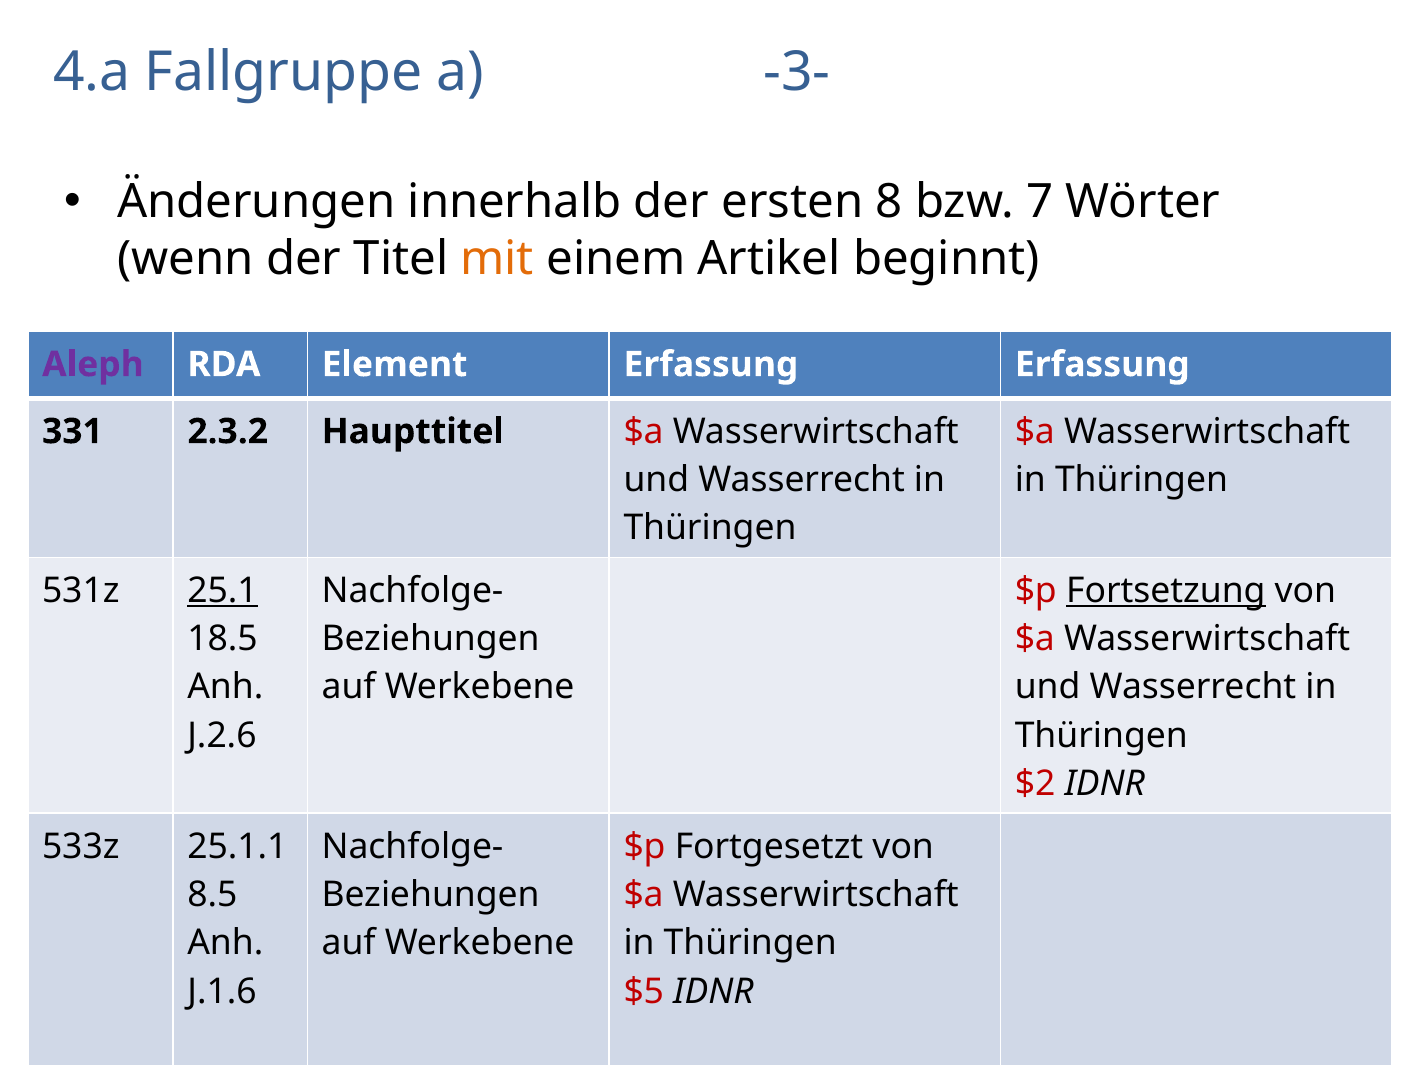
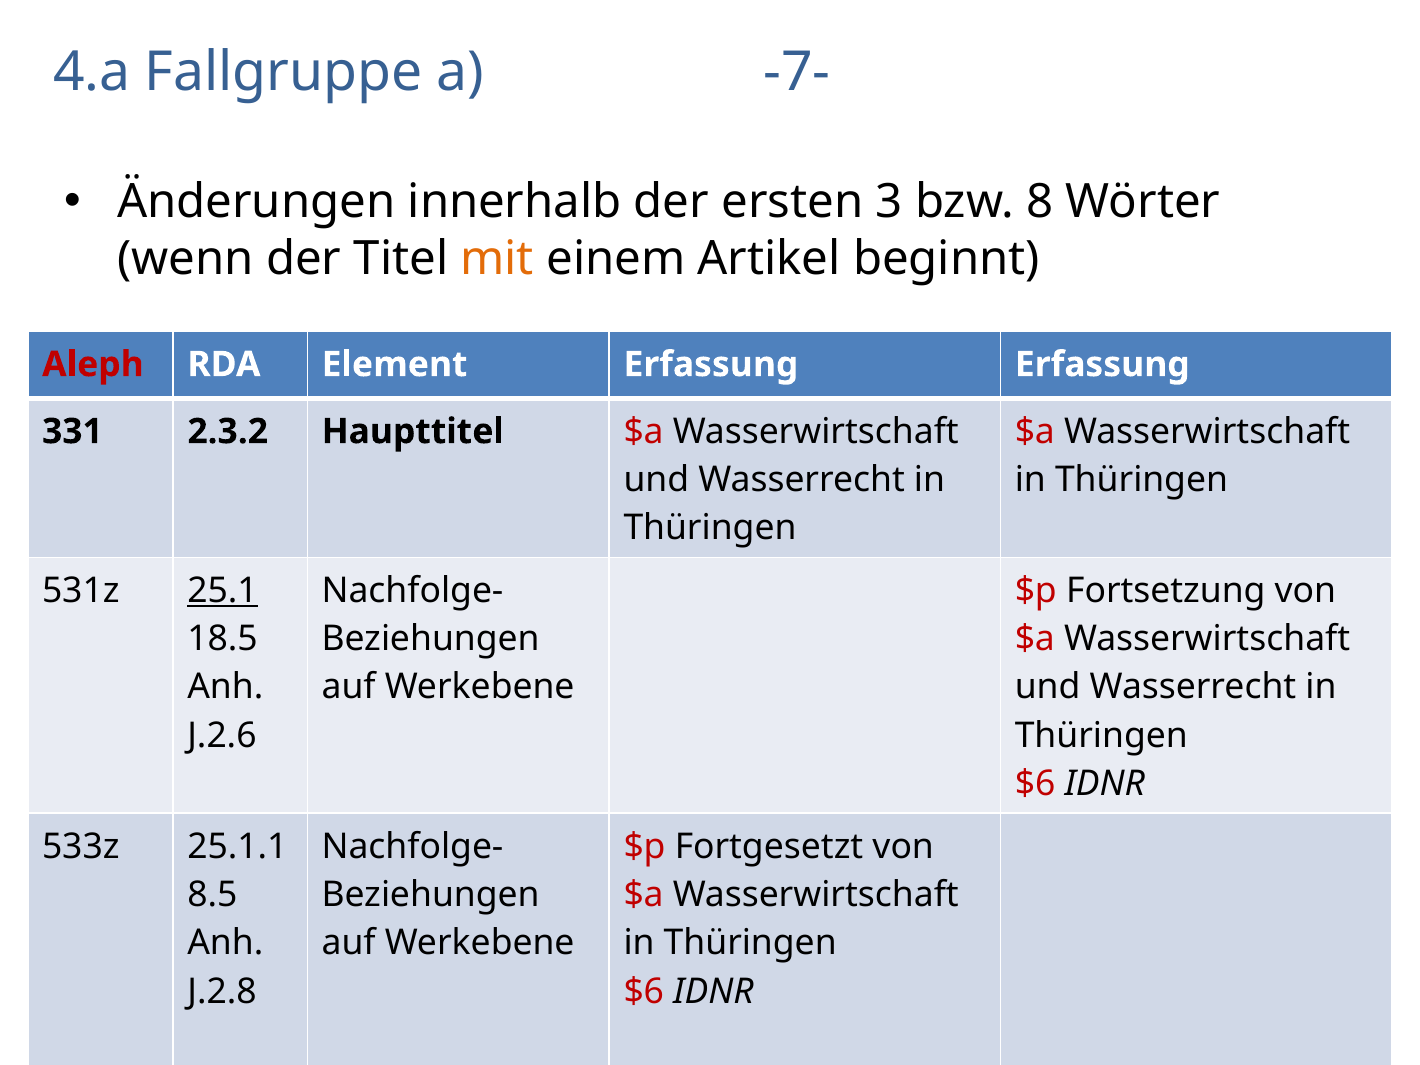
-3-: -3- -> -7- (797, 72)
8: 8 -> 3 (889, 202)
7: 7 -> 8 (1040, 202)
Aleph colour: purple -> red (93, 364)
Fortsetzung underline: present -> none (1166, 591)
$2: $2 -> $6 (1035, 784)
J.1.6: J.1.6 -> J.2.8 (222, 991)
$5: $5 -> $6 (644, 991)
